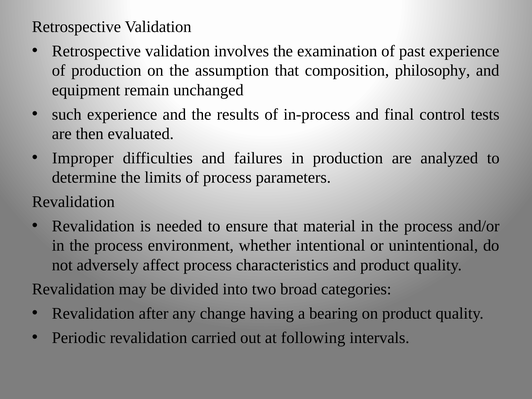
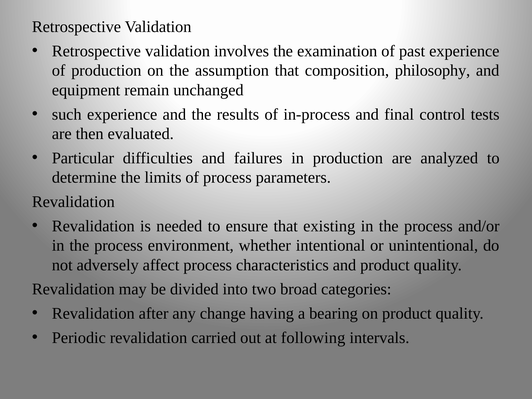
Improper: Improper -> Particular (83, 158)
material: material -> existing (329, 226)
